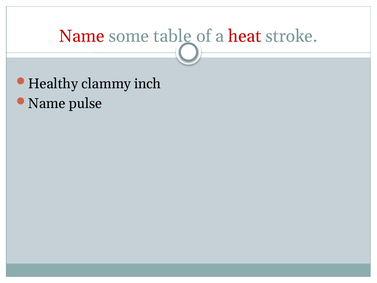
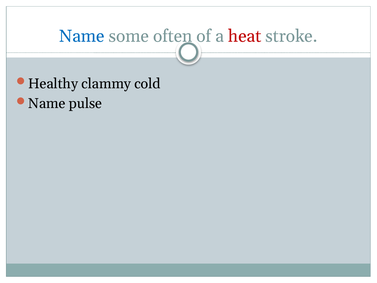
Name colour: red -> blue (82, 36)
table: table -> often (173, 36)
inch: inch -> cold (147, 84)
